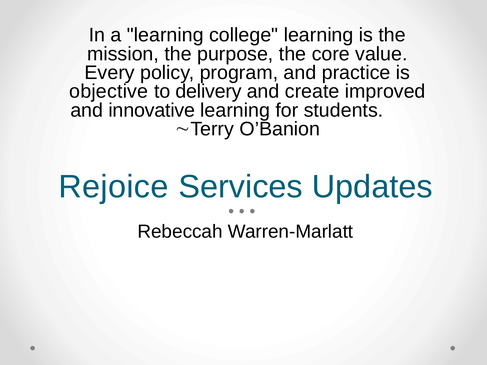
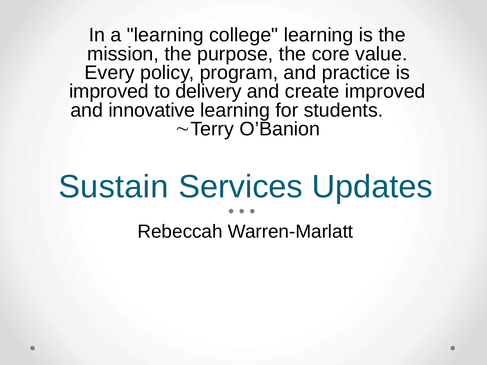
objective: objective -> improved (109, 92)
Rejoice: Rejoice -> Sustain (113, 187)
